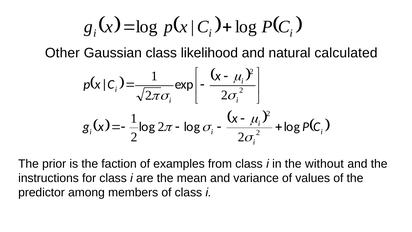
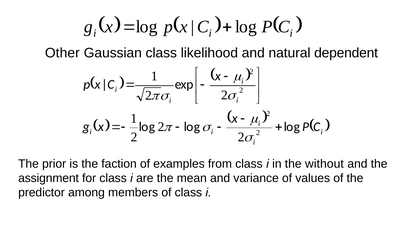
calculated: calculated -> dependent (346, 53)
instructions: instructions -> assignment (49, 178)
